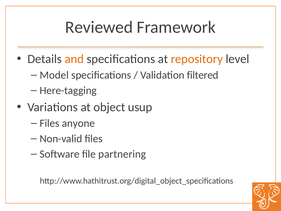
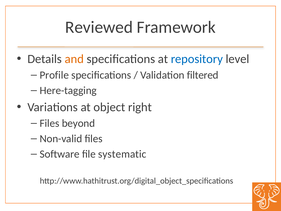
repository colour: orange -> blue (197, 59)
Model: Model -> Profile (54, 75)
usup: usup -> right (140, 107)
anyone: anyone -> beyond (78, 123)
partnering: partnering -> systematic (122, 154)
